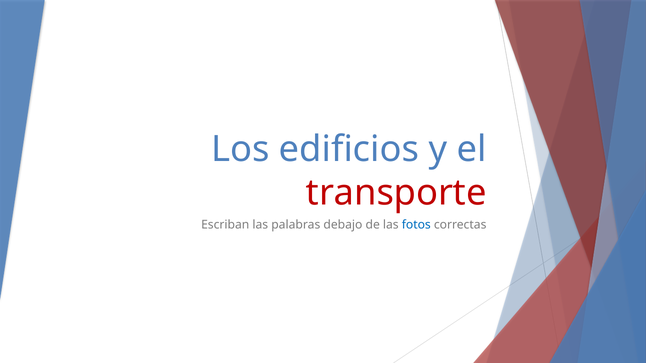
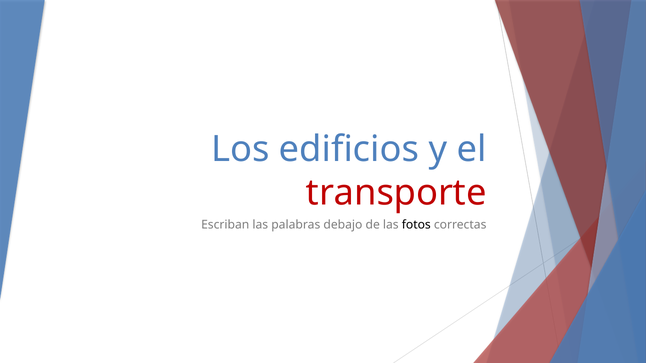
fotos colour: blue -> black (416, 225)
